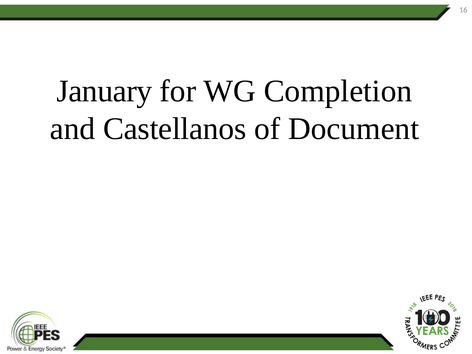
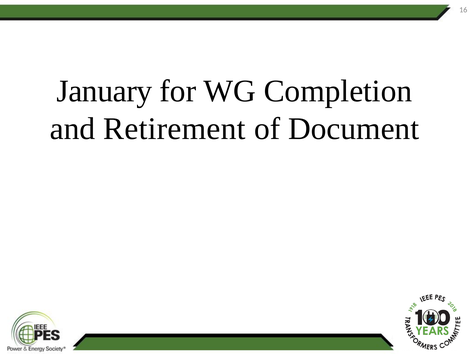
Castellanos: Castellanos -> Retirement (174, 129)
